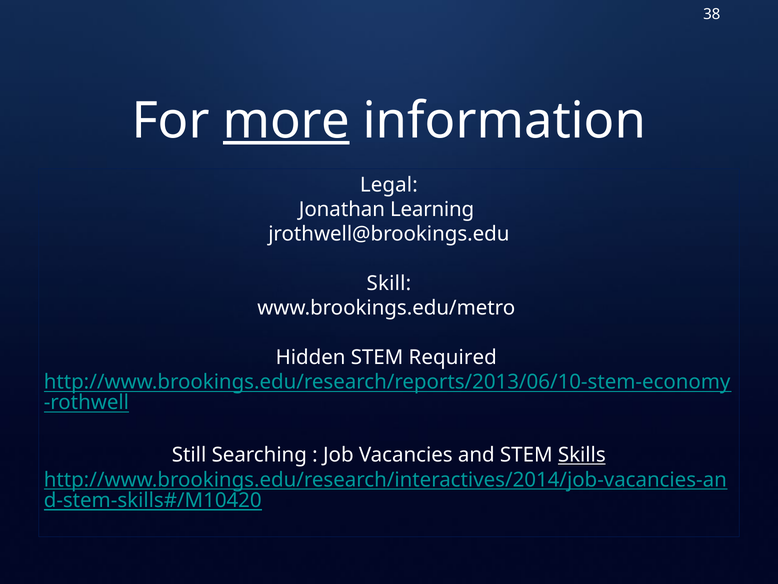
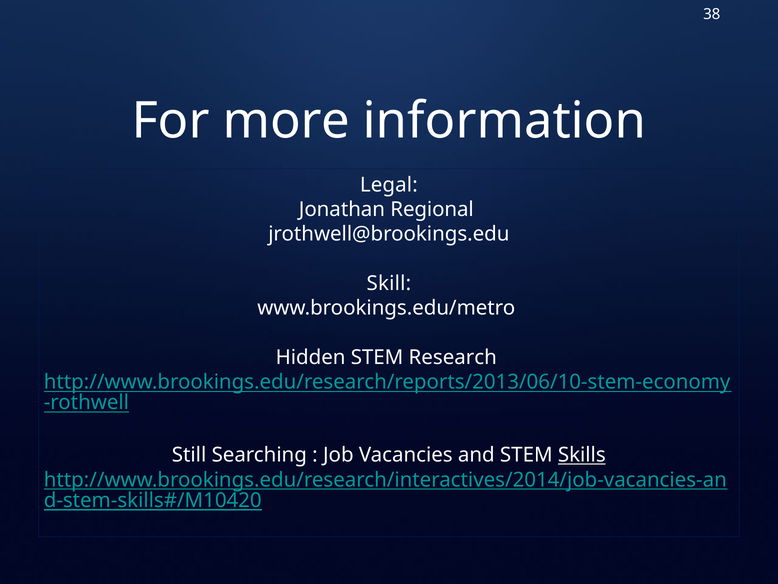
more underline: present -> none (286, 121)
Learning: Learning -> Regional (432, 209)
Required: Required -> Research (453, 357)
